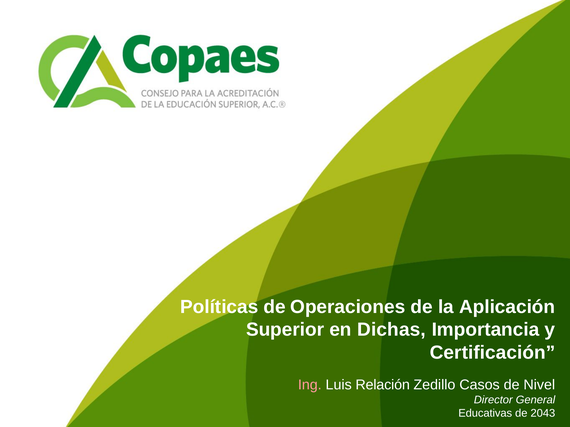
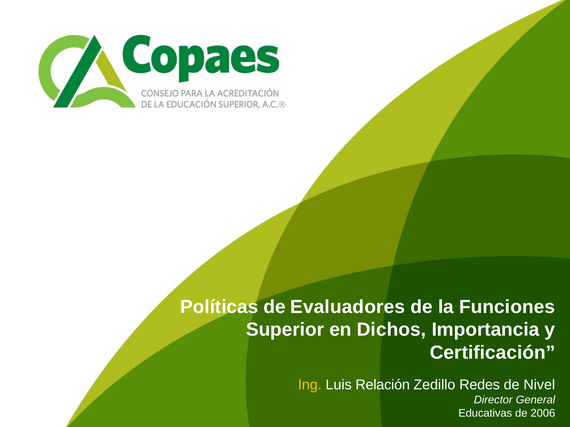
Operaciones: Operaciones -> Evaluadores (348, 307)
Aplicación: Aplicación -> Funciones (507, 307)
Dichas: Dichas -> Dichos (392, 330)
Ing colour: pink -> yellow (310, 385)
Casos: Casos -> Redes (480, 385)
2043: 2043 -> 2006 (543, 414)
